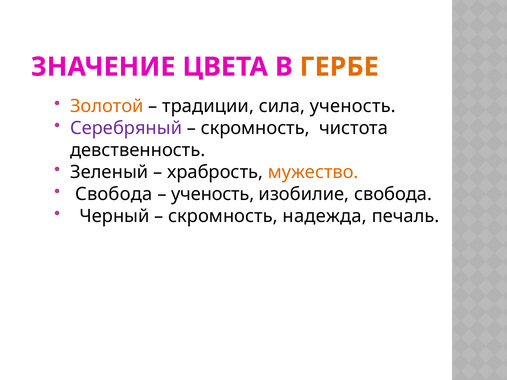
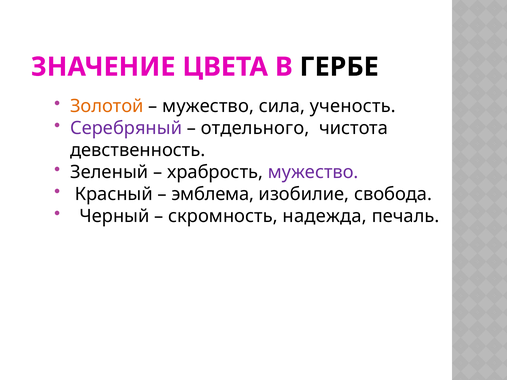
ГЕРБЕ colour: orange -> black (339, 67)
традиции: традиции -> мужество (208, 106)
скромность: скромность -> отдельного (255, 128)
мужество colour: orange -> purple (313, 172)
Свобода: Свобода -> Красный (114, 194)
ученость: ученость -> эмблема (213, 194)
